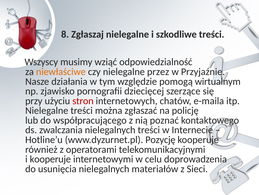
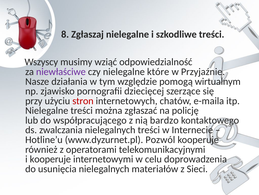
niewłaściwe colour: orange -> purple (61, 71)
przez: przez -> które (158, 71)
poznać: poznać -> bardzo (164, 120)
Pozycję: Pozycję -> Pozwól (160, 139)
